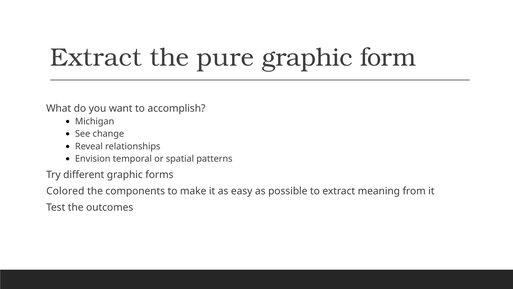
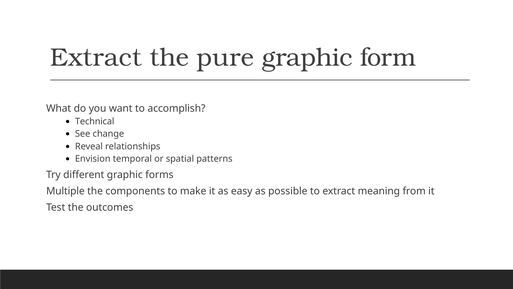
Michigan: Michigan -> Technical (95, 121)
Colored: Colored -> Multiple (65, 191)
